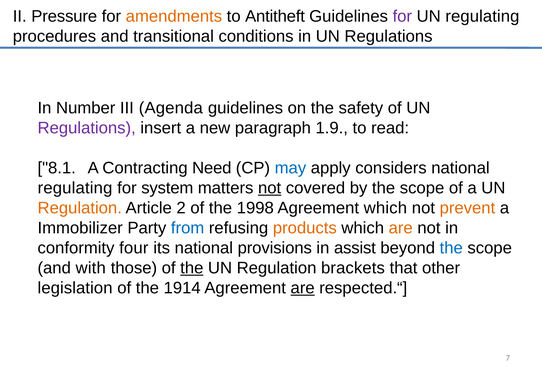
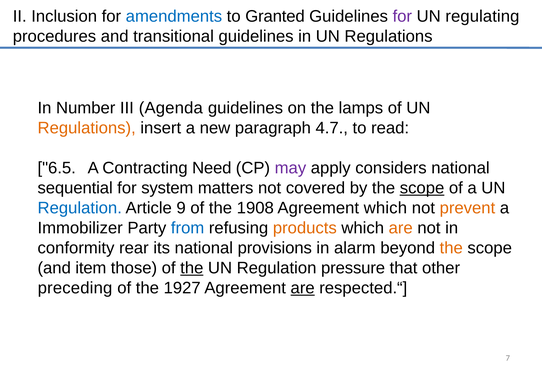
Pressure: Pressure -> Inclusion (64, 16)
amendments colour: orange -> blue (174, 16)
Antitheft: Antitheft -> Granted (275, 16)
transitional conditions: conditions -> guidelines (256, 36)
safety: safety -> lamps (361, 108)
Regulations colour: purple -> orange (87, 128)
1.9: 1.9 -> 4.7 (332, 128)
8.1: 8.1 -> 6.5 (57, 168)
may colour: blue -> purple (290, 168)
regulating: regulating -> sequential (75, 188)
not underline: present -> none (270, 188)
scope underline: none -> present (422, 188)
Regulation colour: orange -> blue (80, 208)
2: 2 -> 9 (181, 208)
1998: 1998 -> 1908 (255, 208)
four: four -> rear (134, 248)
assist: assist -> alarm (355, 248)
the colour: blue -> orange (451, 248)
with: with -> item (91, 268)
brackets: brackets -> pressure (353, 268)
legislation: legislation -> preceding (75, 288)
1914: 1914 -> 1927 (182, 288)
